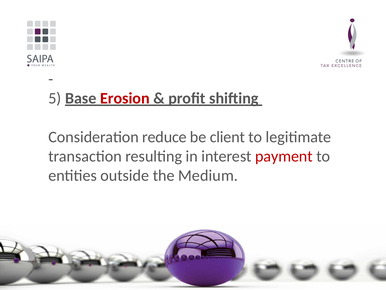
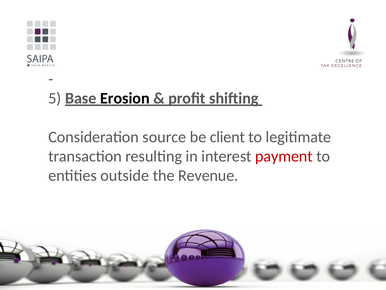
Erosion colour: red -> black (125, 98)
reduce: reduce -> source (164, 137)
Medium: Medium -> Revenue (208, 175)
